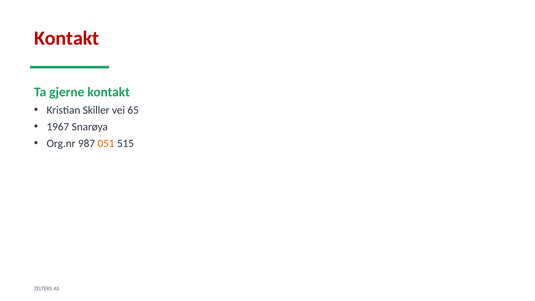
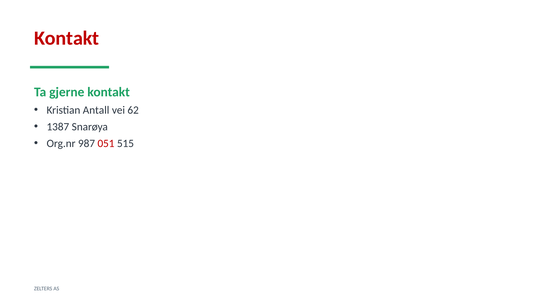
Skiller: Skiller -> Antall (96, 110)
65: 65 -> 62 (133, 110)
1967: 1967 -> 1387 (58, 127)
051 colour: orange -> red (106, 143)
